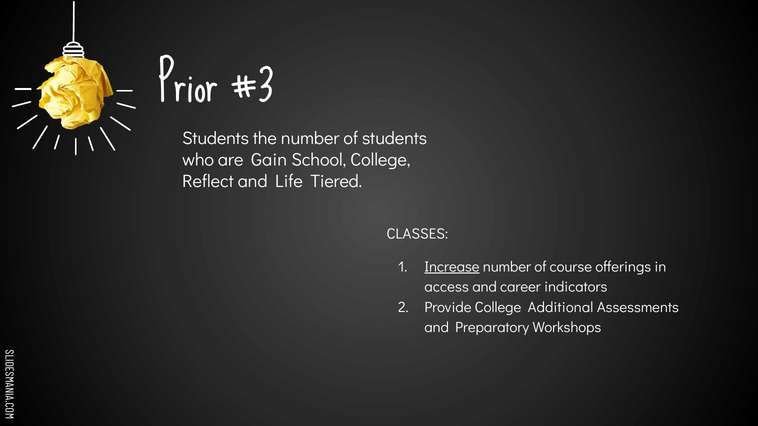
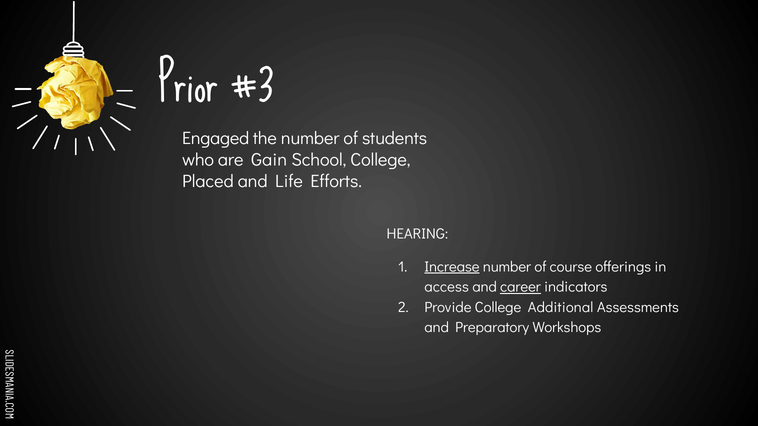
Students: Students -> Engaged (216, 139)
Reflect: Reflect -> Placed (208, 182)
Tiered: Tiered -> Efforts (336, 182)
CLASSES: CLASSES -> HEARING (417, 234)
career underline: none -> present (521, 287)
